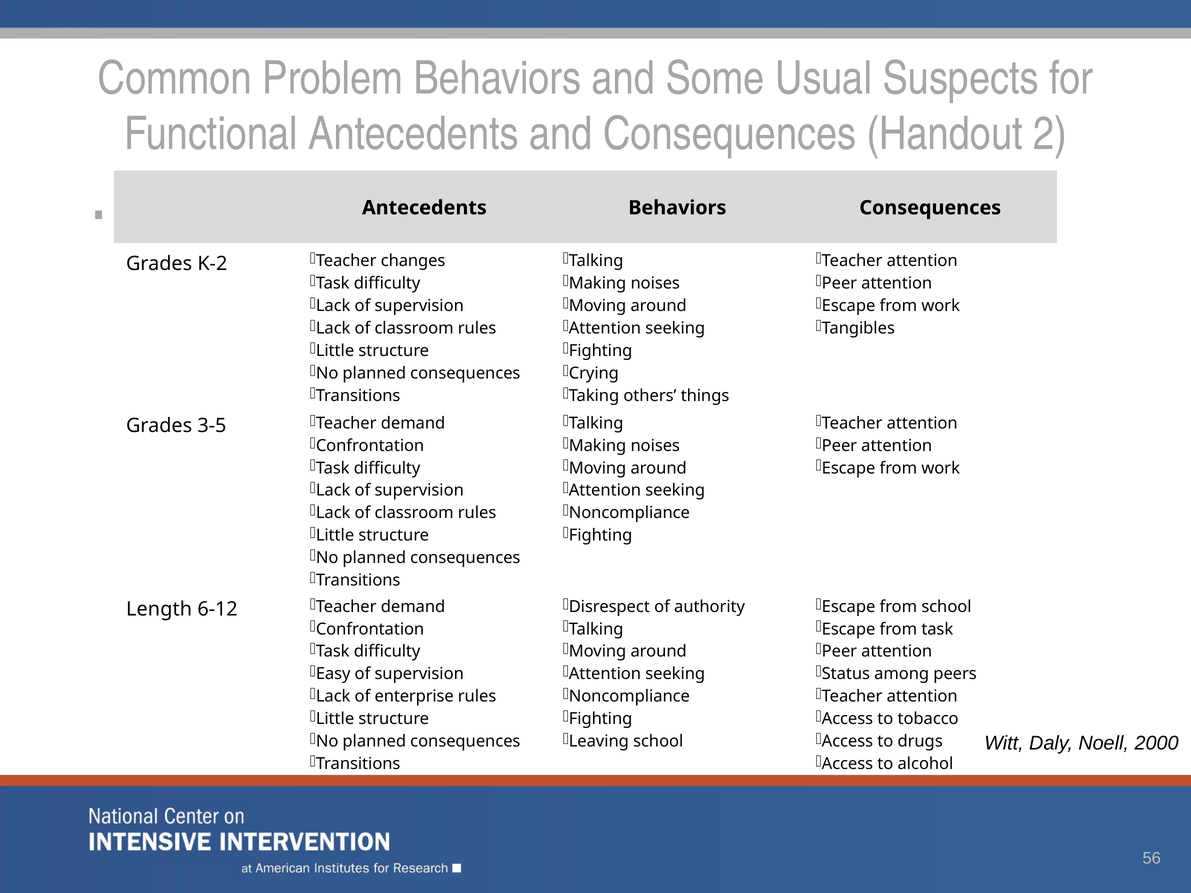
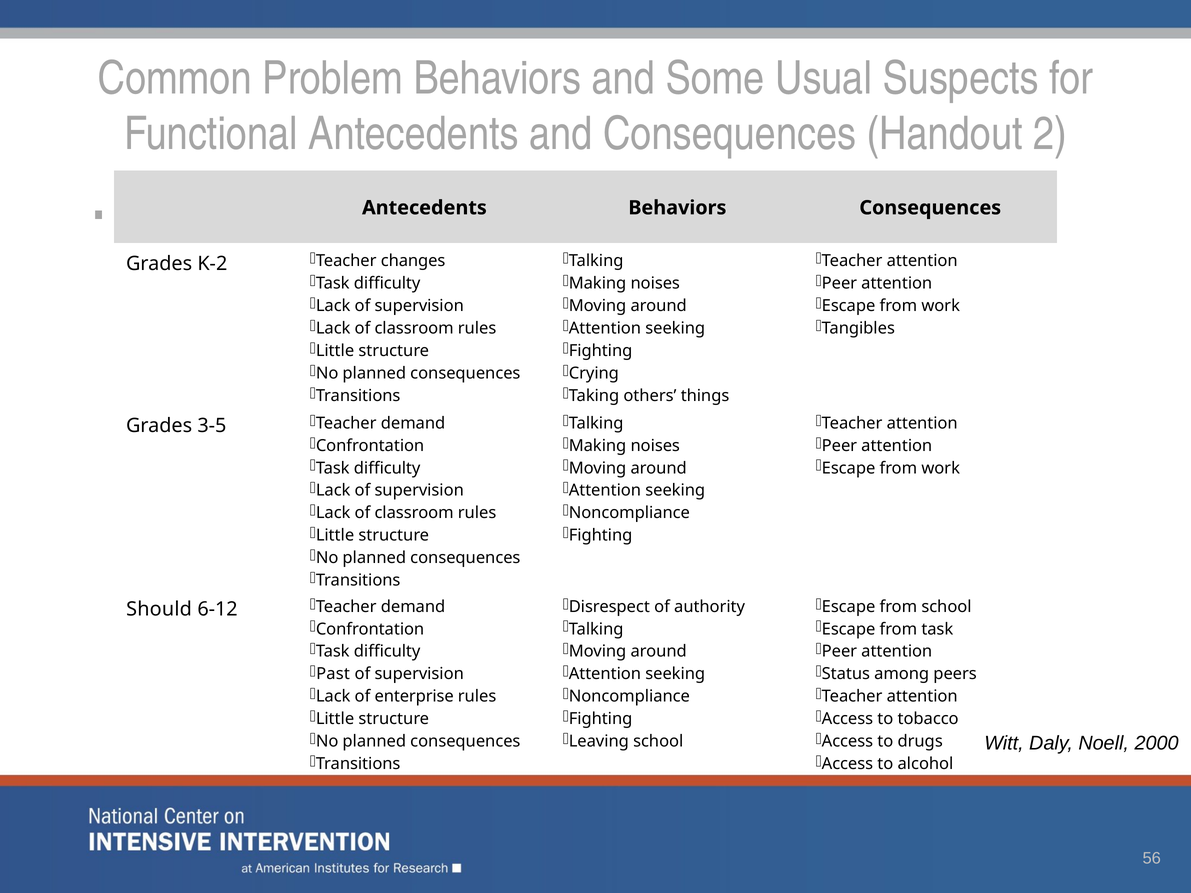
Length: Length -> Should (159, 609)
Easy: Easy -> Past (333, 674)
